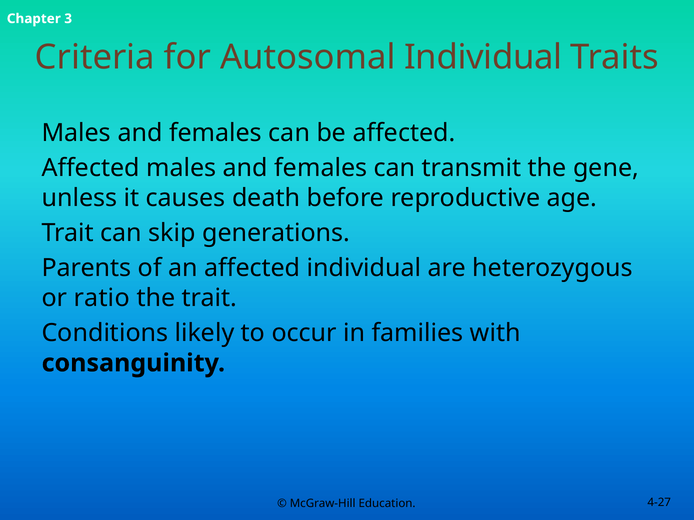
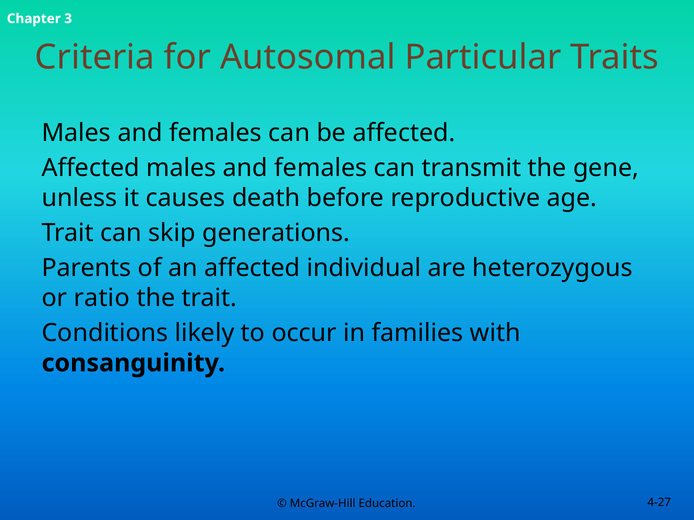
Autosomal Individual: Individual -> Particular (483, 57)
